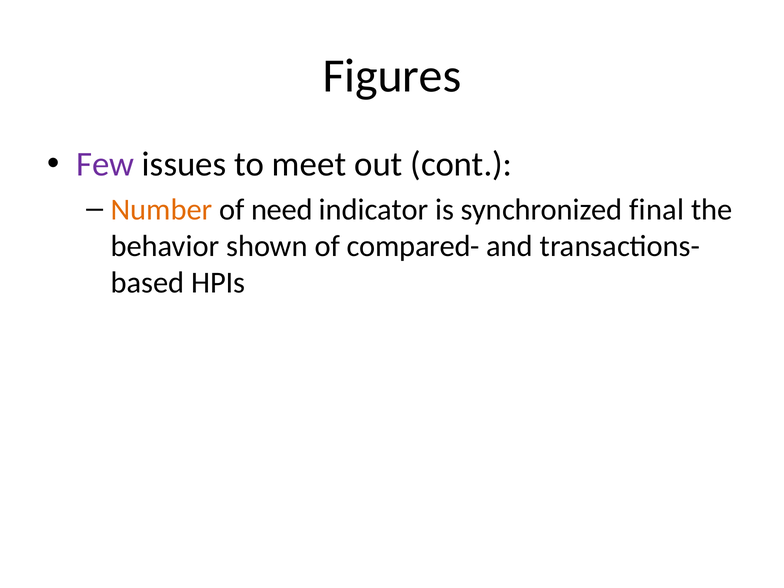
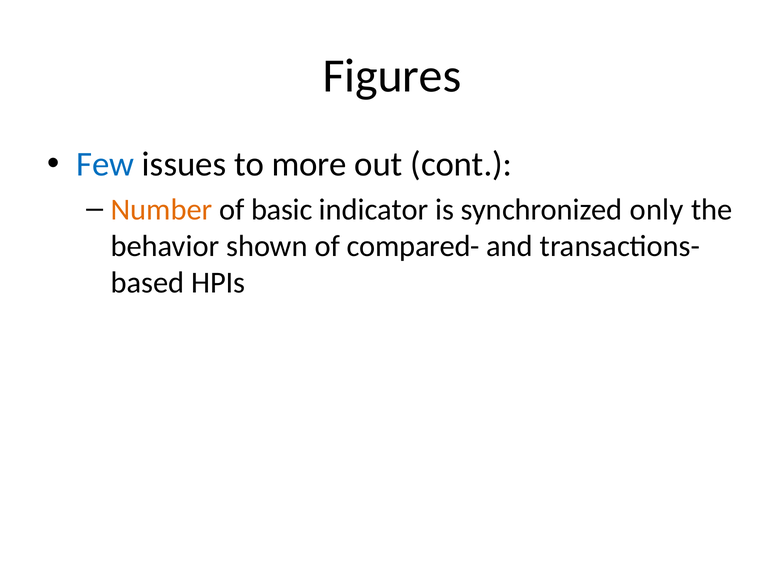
Few colour: purple -> blue (105, 164)
meet: meet -> more (309, 164)
need: need -> basic (282, 209)
final: final -> only (657, 209)
